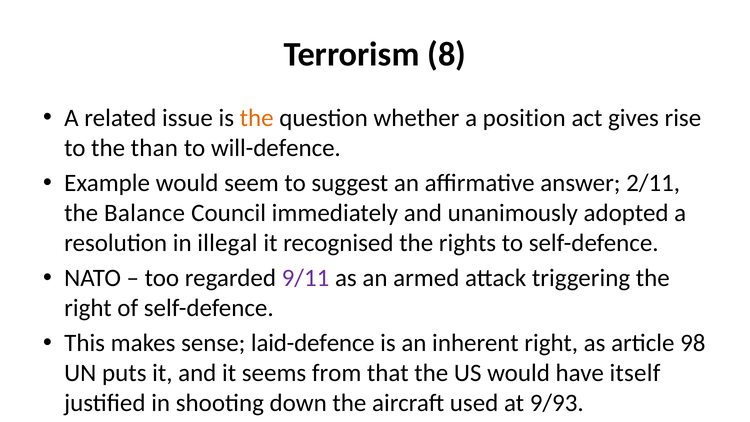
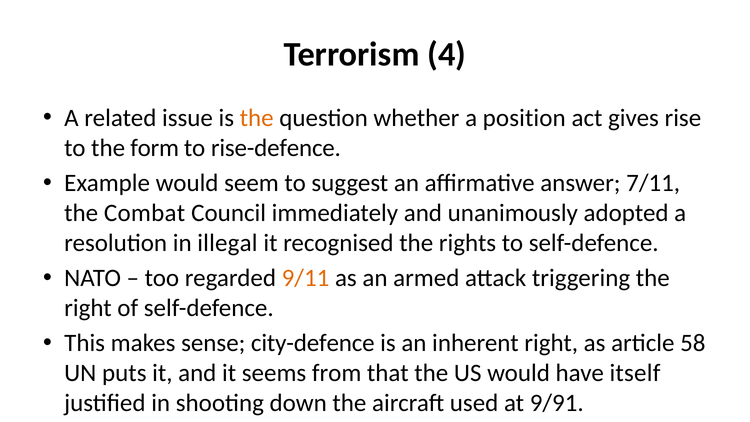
8: 8 -> 4 (447, 54)
than: than -> form (155, 148)
will-defence: will-defence -> rise-defence (276, 148)
2/11: 2/11 -> 7/11 (653, 183)
Balance: Balance -> Combat (145, 213)
9/11 colour: purple -> orange (306, 278)
laid-defence: laid-defence -> city-defence (313, 343)
98: 98 -> 58 (693, 343)
9/93: 9/93 -> 9/91 (557, 403)
